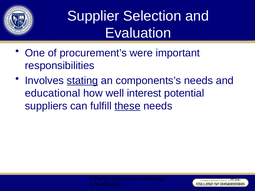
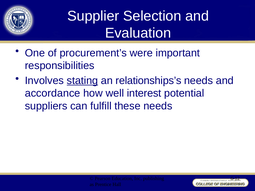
components’s: components’s -> relationships’s (148, 81)
educational: educational -> accordance (53, 93)
these underline: present -> none (128, 106)
